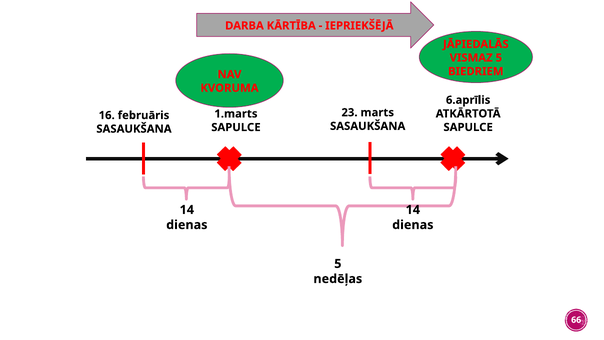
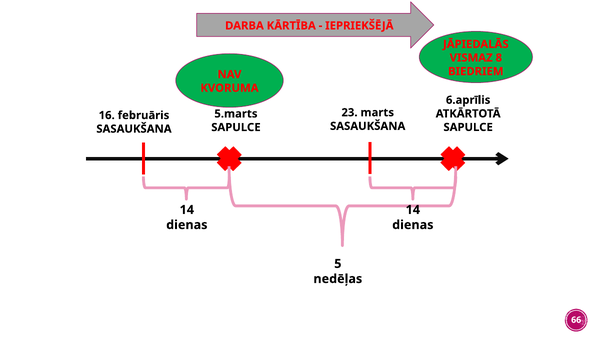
VISMAZ 5: 5 -> 8 (499, 58)
1.marts: 1.marts -> 5.marts (236, 114)
